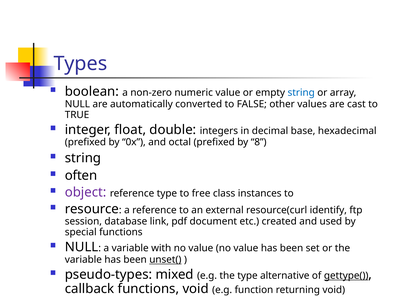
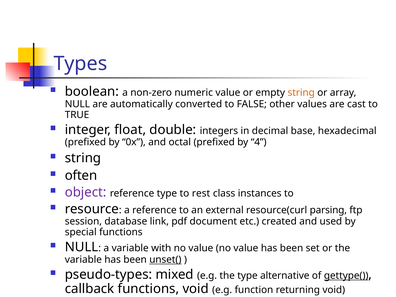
string colour: blue -> orange (301, 93)
8: 8 -> 4 (259, 142)
free: free -> rest (201, 193)
identify: identify -> parsing (328, 210)
